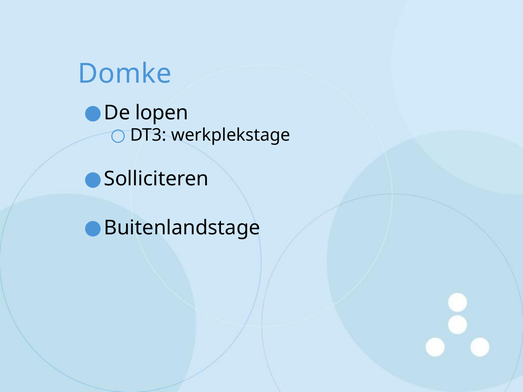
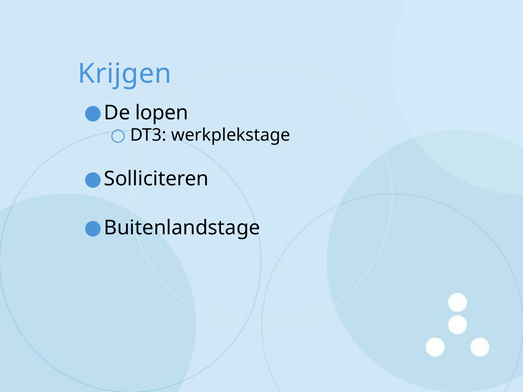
Domke: Domke -> Krijgen (125, 74)
